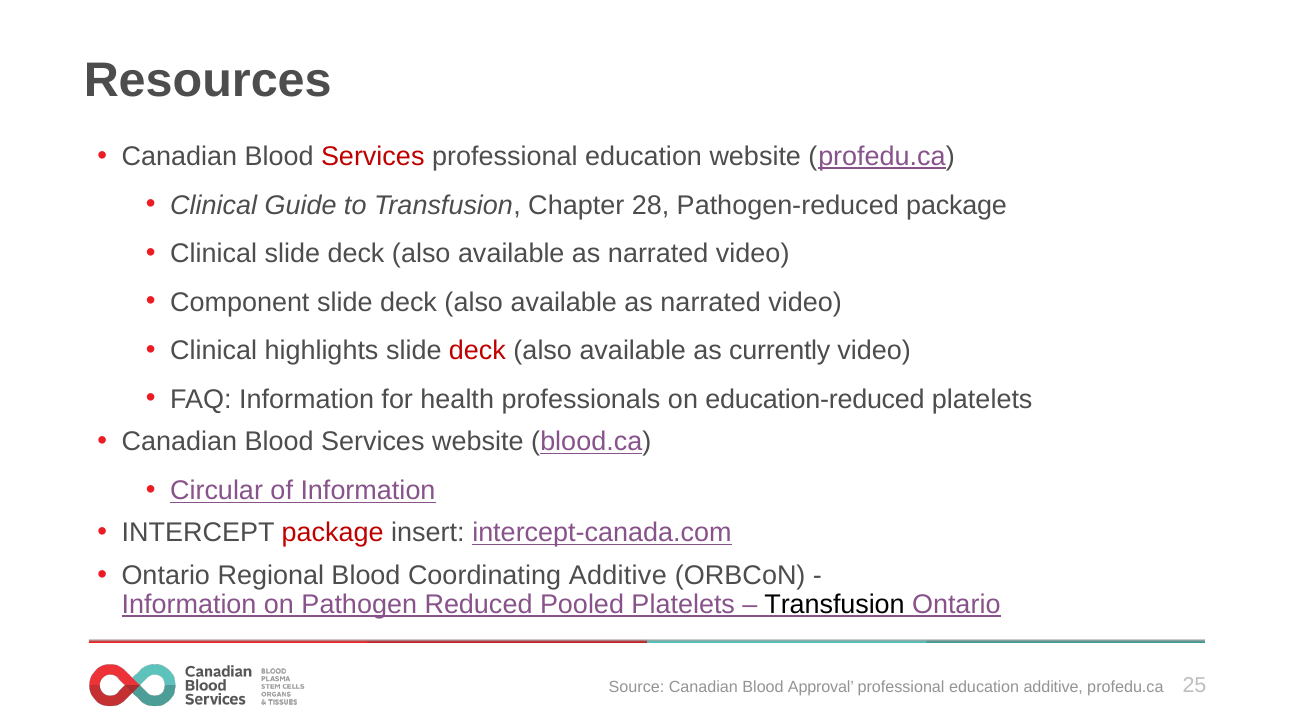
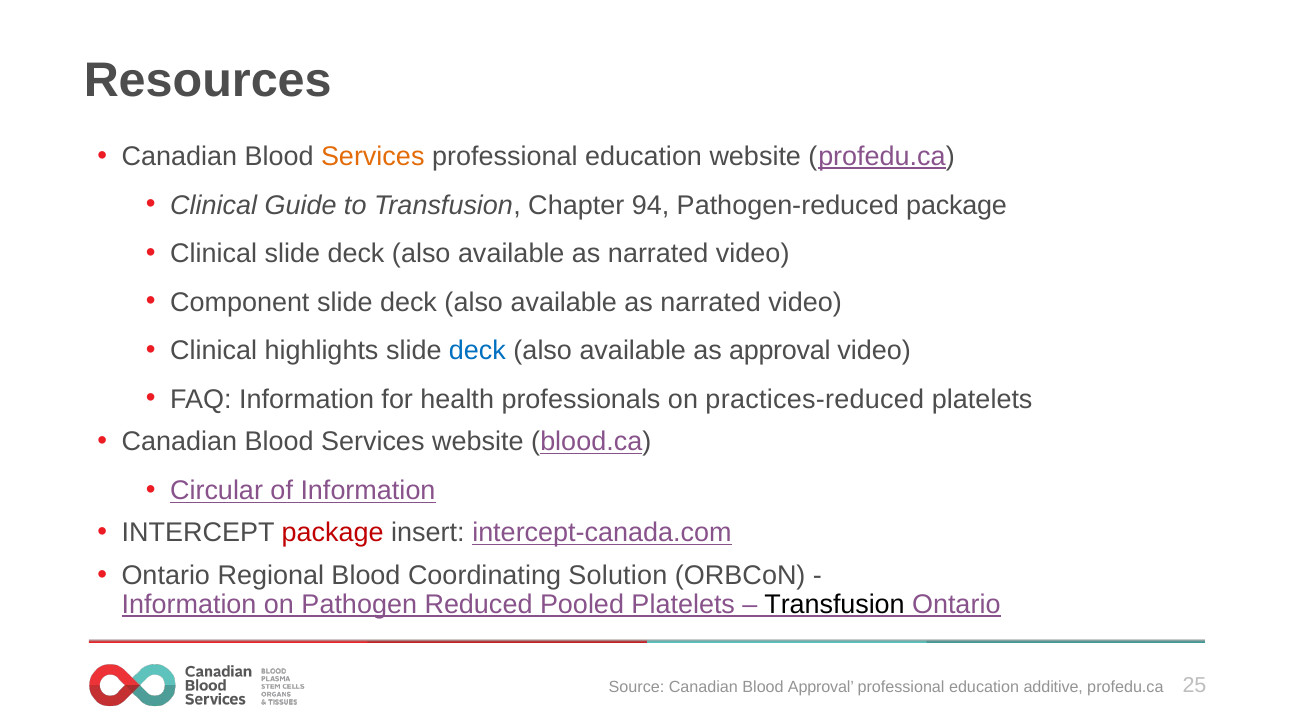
Services colour: red -> orange (373, 156)
28: 28 -> 94 (651, 205)
deck colour: red -> blue (477, 351)
as currently: currently -> approval (780, 351)
education-reduced: education-reduced -> practices-reduced (815, 399)
Coordinating Additive: Additive -> Solution (618, 575)
